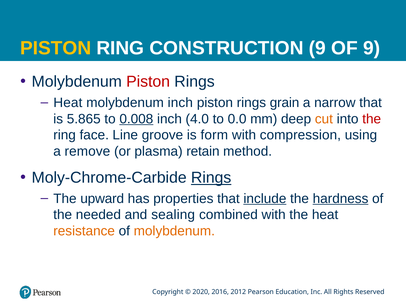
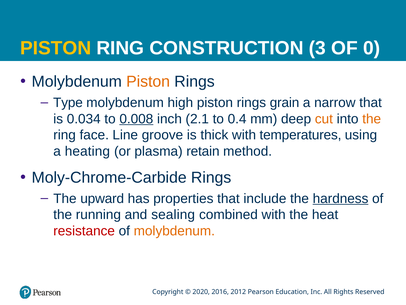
CONSTRUCTION 9: 9 -> 3 (317, 48)
OF 9: 9 -> 0 (372, 48)
Piston colour: red -> orange (148, 82)
Heat: Heat -> Type (68, 102)
molybdenum inch: inch -> high (180, 102)
5.865: 5.865 -> 0.034 (84, 119)
4.0: 4.0 -> 2.1 (197, 119)
0.0: 0.0 -> 0.4 (237, 119)
the colour: red -> orange (372, 119)
form: form -> thick (214, 135)
compression: compression -> temperatures (301, 135)
remove: remove -> heating (87, 151)
Rings underline: present -> none (211, 177)
include underline: present -> none (265, 198)
needed: needed -> running (98, 214)
resistance colour: orange -> red (84, 231)
